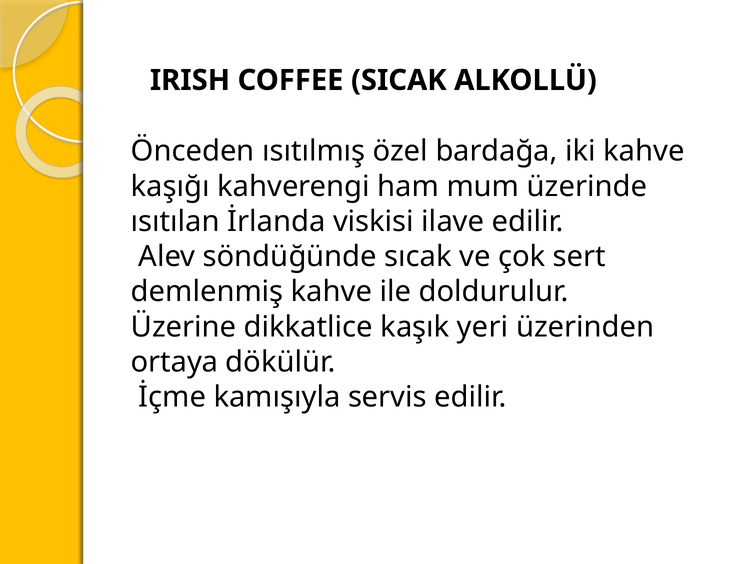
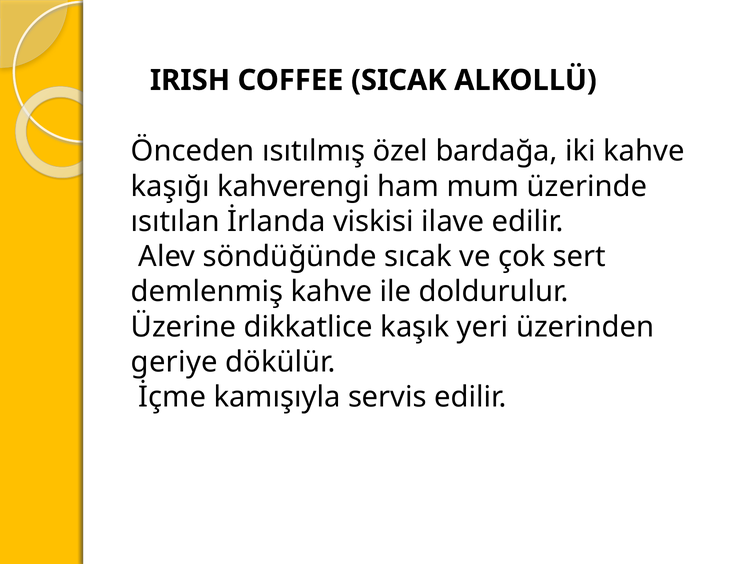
ortaya: ortaya -> geriye (174, 361)
